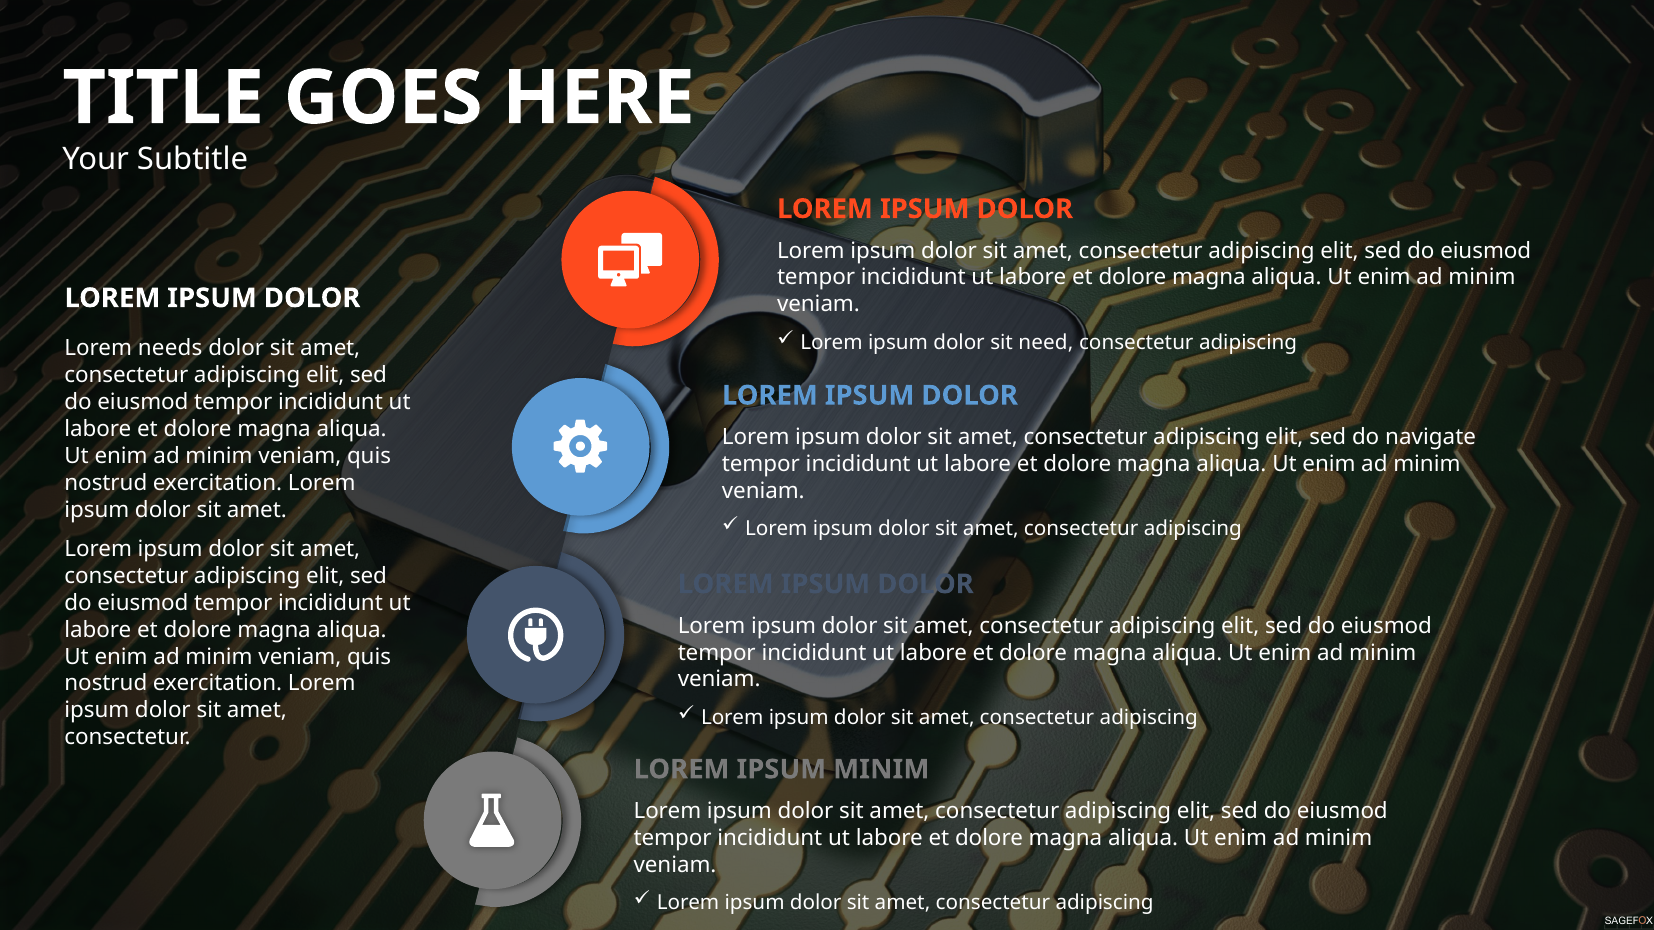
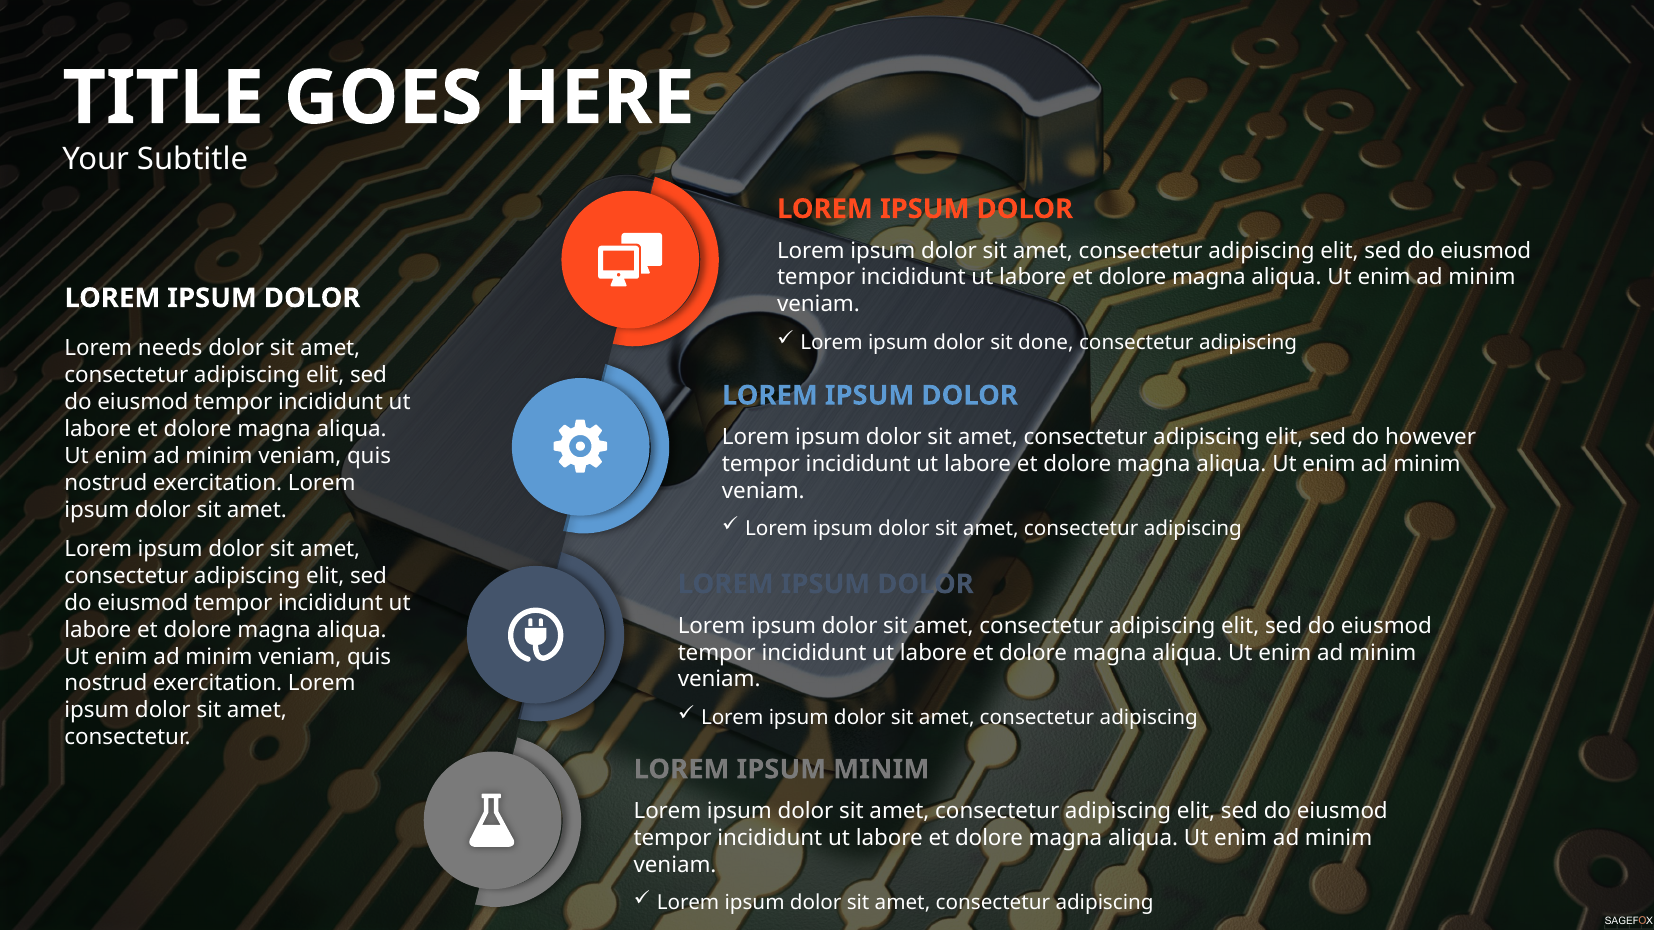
need: need -> done (1046, 343)
navigate: navigate -> however (1431, 437)
